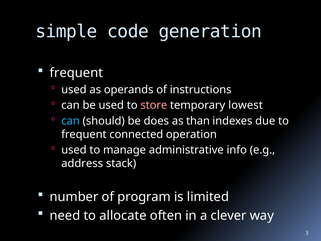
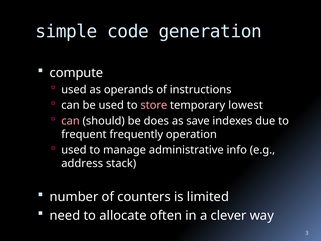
frequent: frequent -> compute (76, 73)
can colour: light blue -> pink (70, 121)
than: than -> save (198, 121)
connected: connected -> frequently (136, 134)
program: program -> counters (144, 197)
